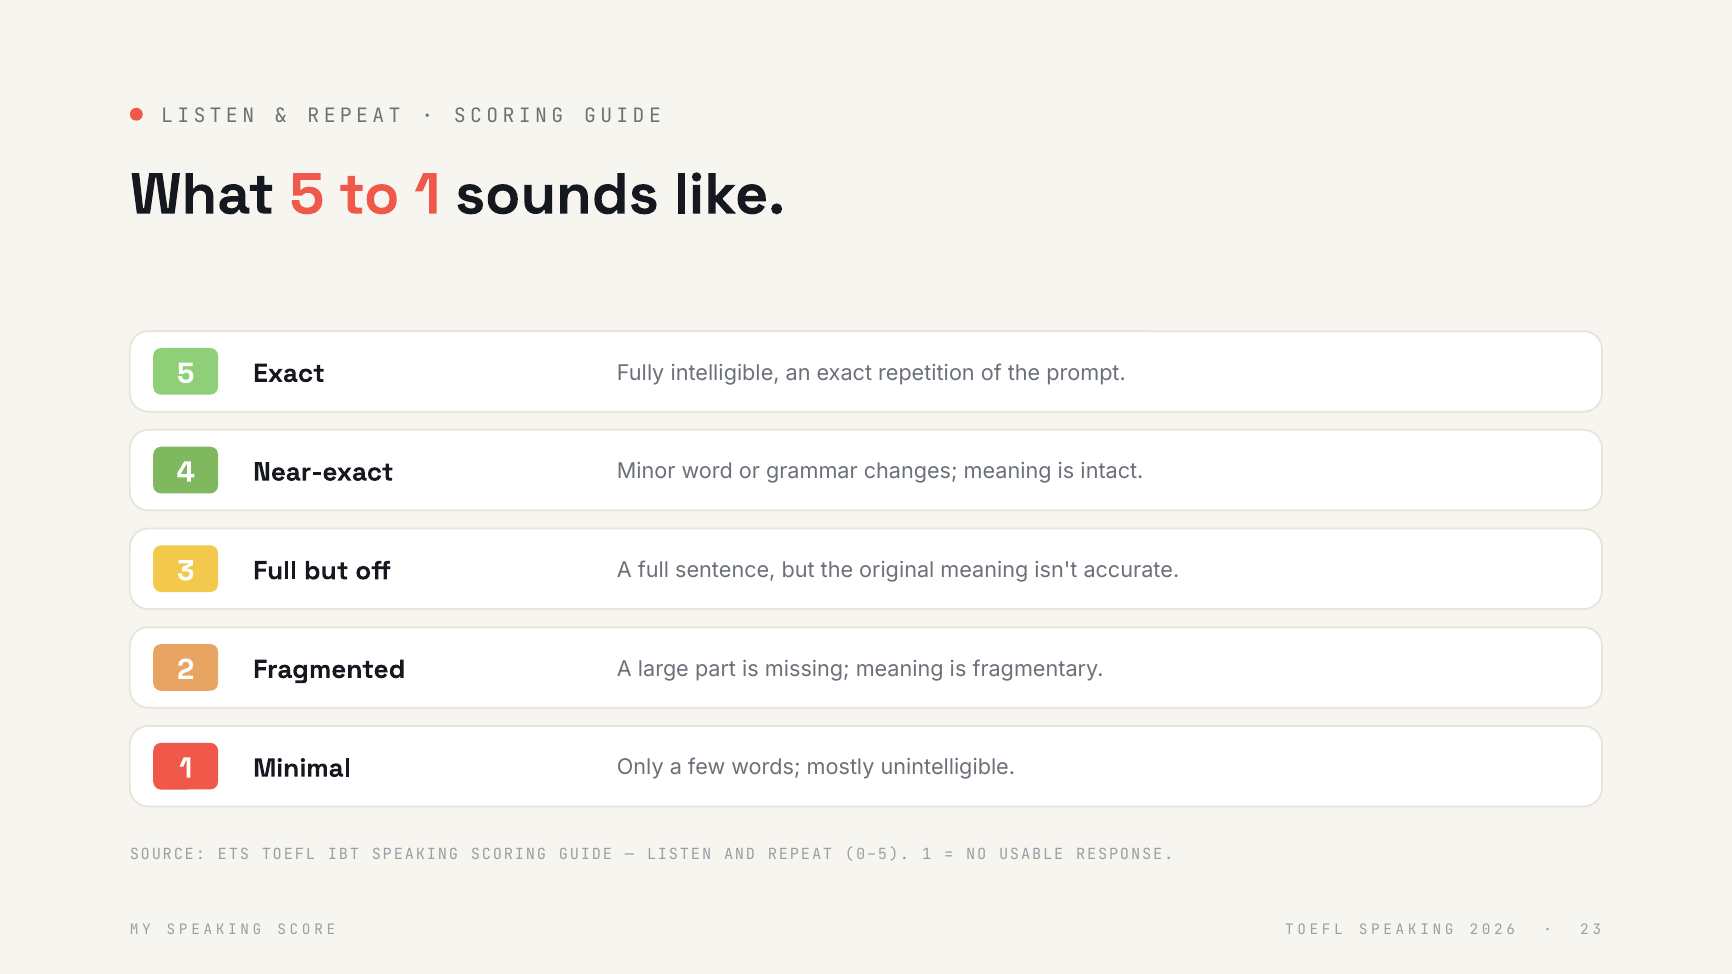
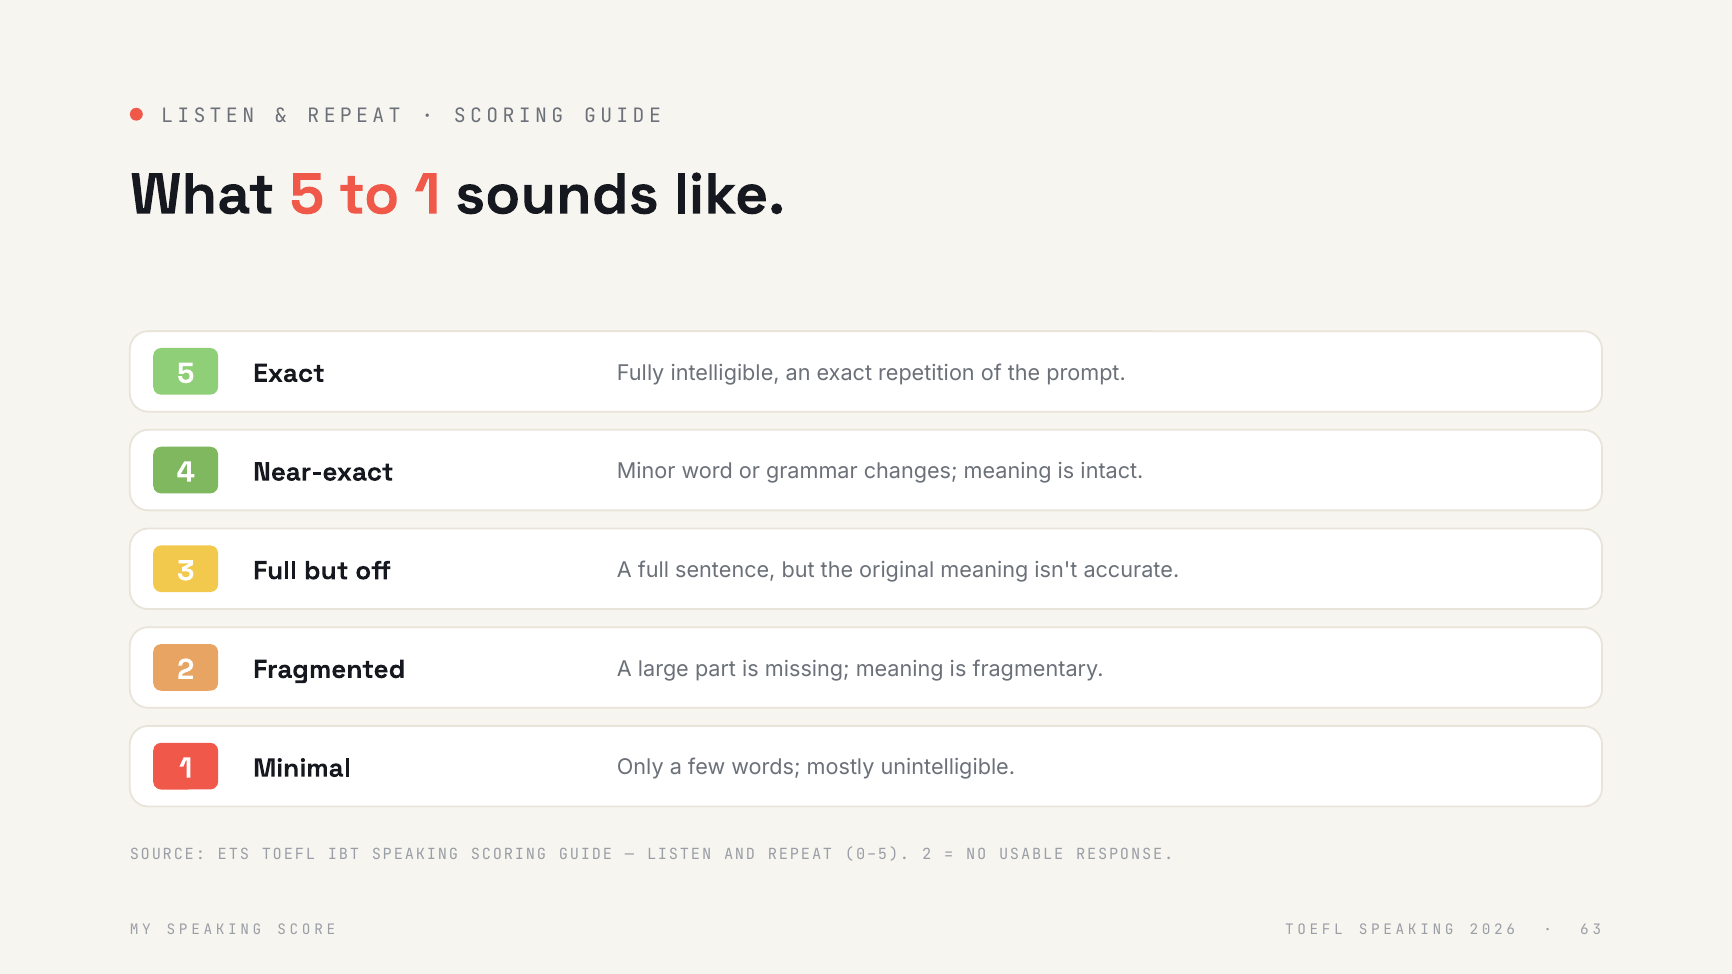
0–5 1: 1 -> 2 (927, 854)
2: 2 -> 6 (1585, 930)
